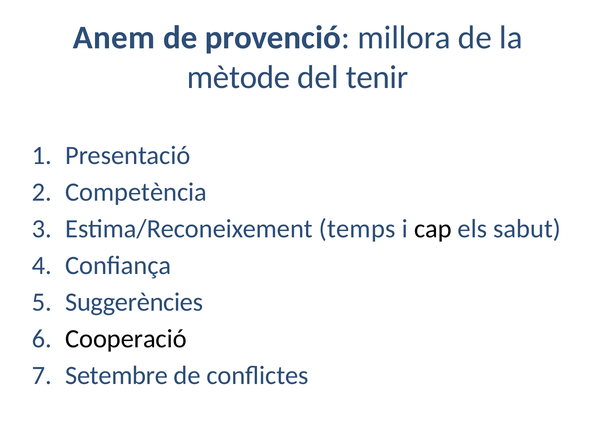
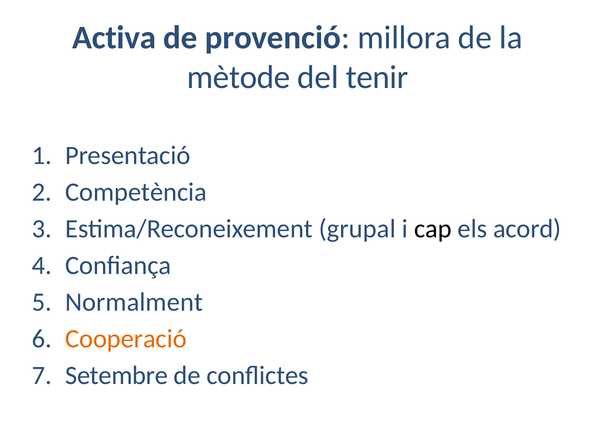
Anem: Anem -> Activa (114, 38)
temps: temps -> grupal (357, 229)
sabut: sabut -> acord (527, 229)
Suggerències: Suggerències -> Normalment (134, 302)
Cooperació colour: black -> orange (126, 339)
